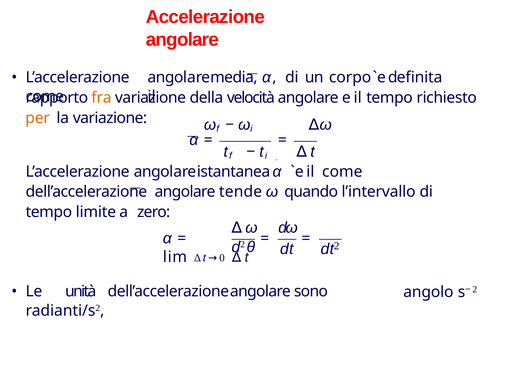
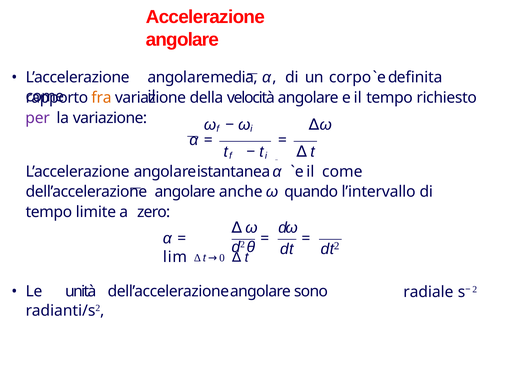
per colour: orange -> purple (38, 118)
tende: tende -> anche (241, 192)
angolo: angolo -> radiale (428, 292)
